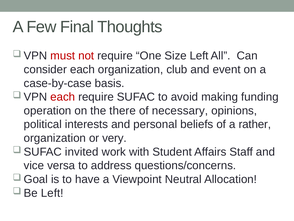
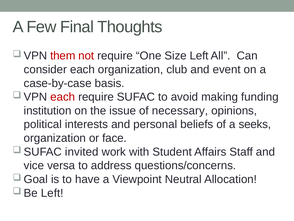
must: must -> them (63, 56)
operation: operation -> institution (48, 110)
there: there -> issue (123, 110)
rather: rather -> seeks (255, 124)
very: very -> face (114, 138)
